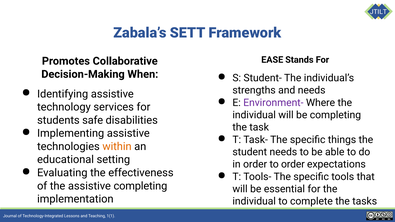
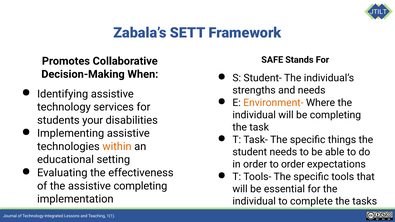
EASE: EASE -> SAFE (272, 60)
Environment- colour: purple -> orange (273, 103)
safe: safe -> your (93, 120)
